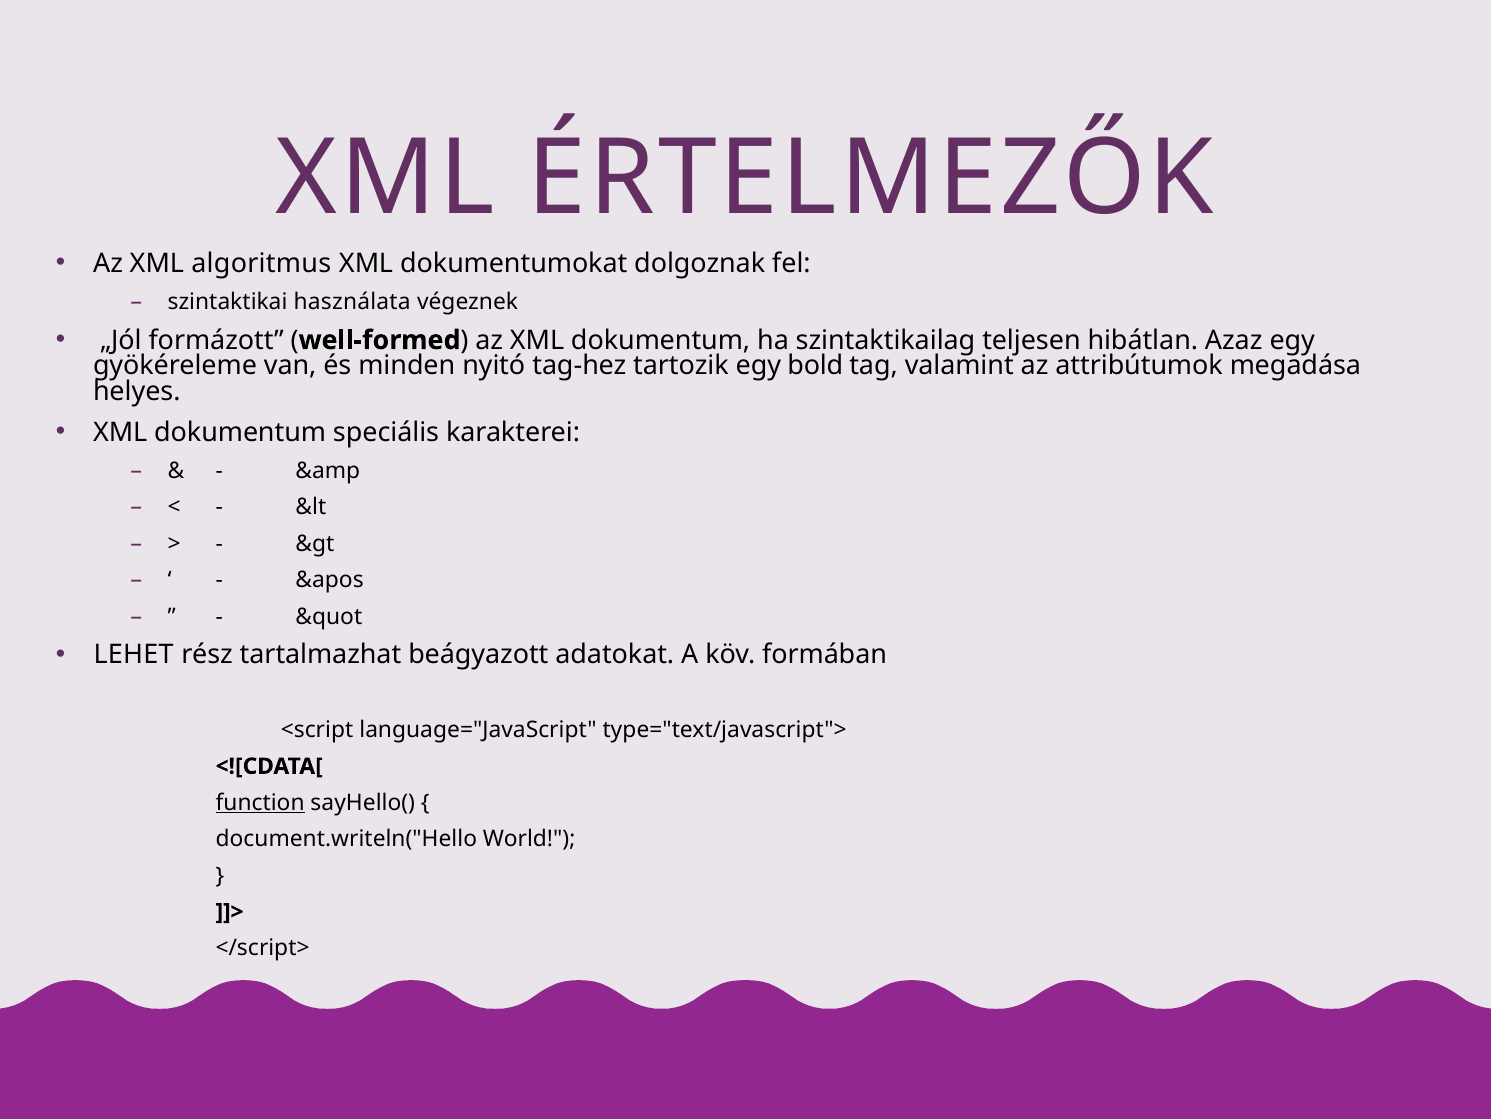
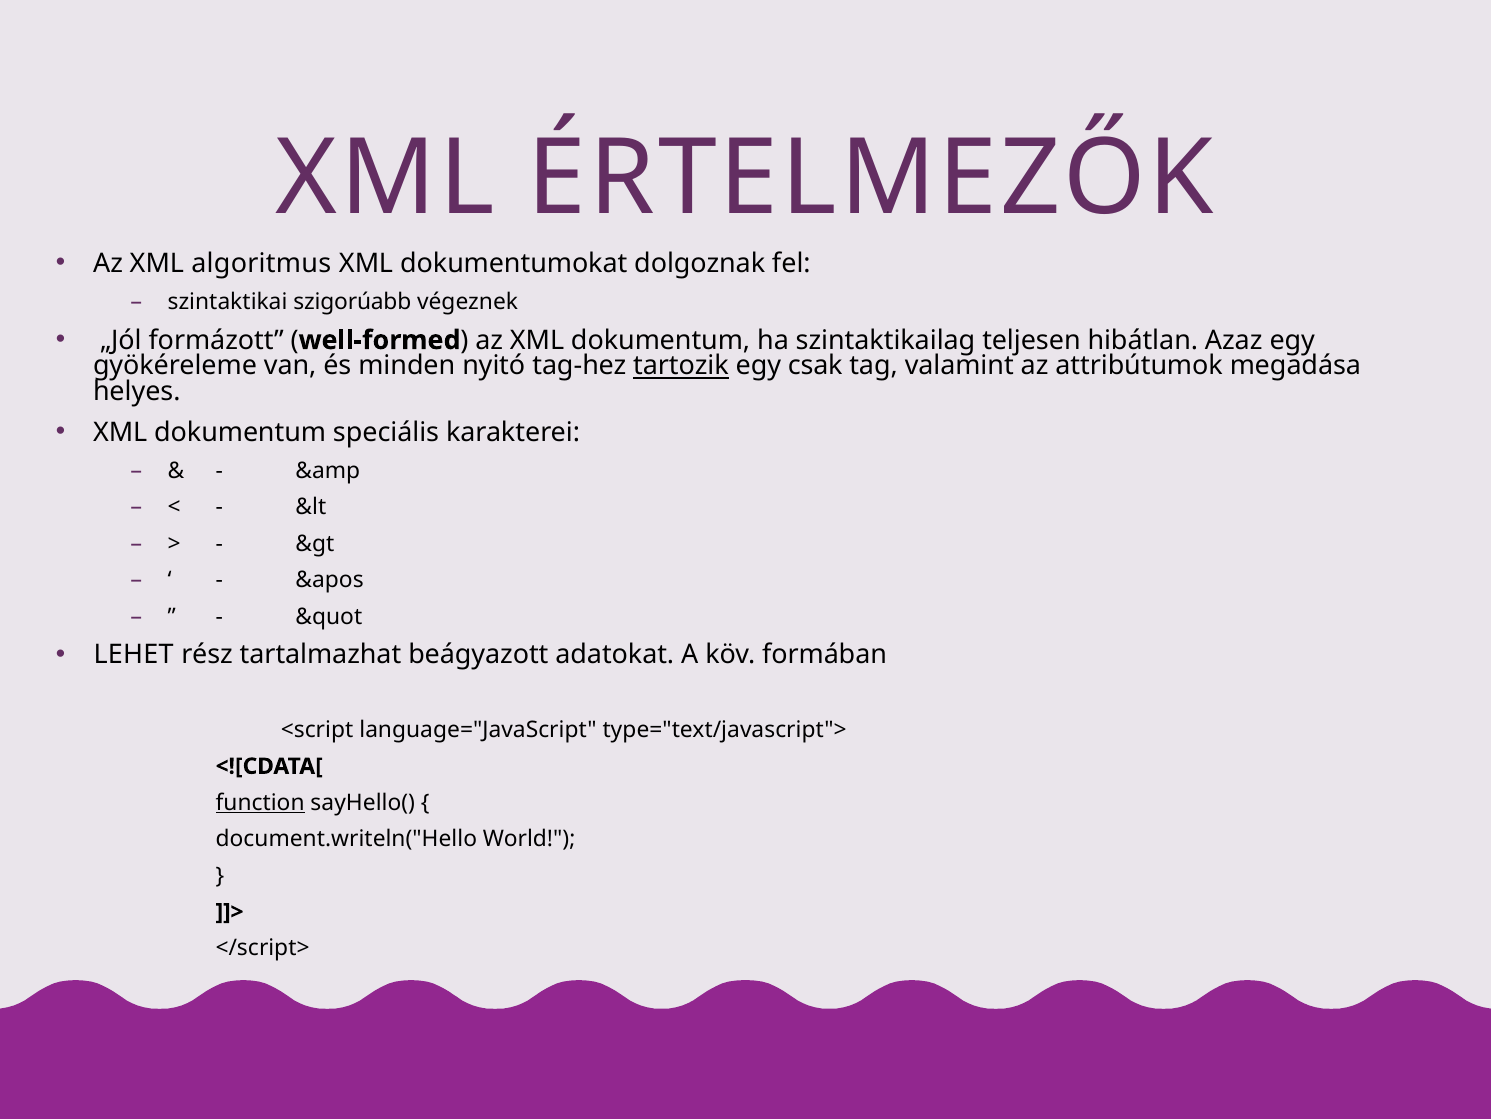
használata: használata -> szigorúabb (352, 302)
tartozik underline: none -> present (681, 366)
bold: bold -> csak (815, 366)
